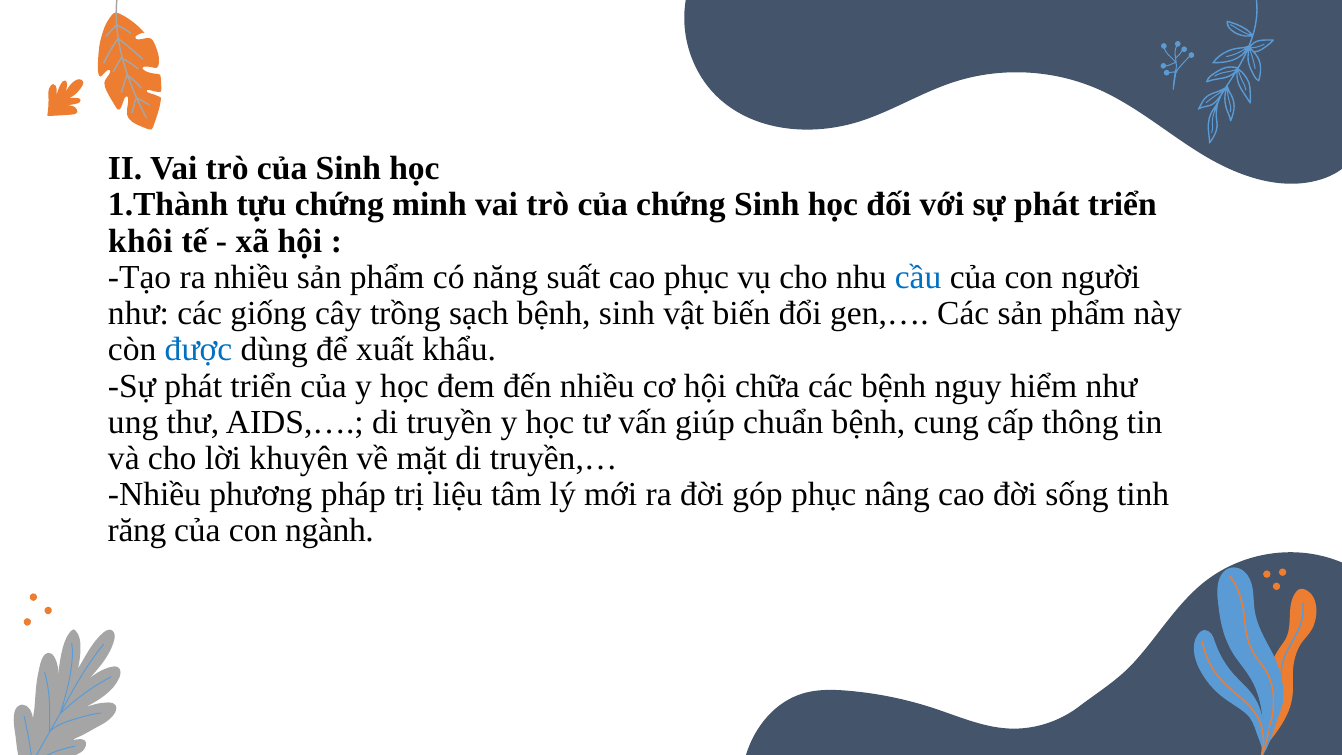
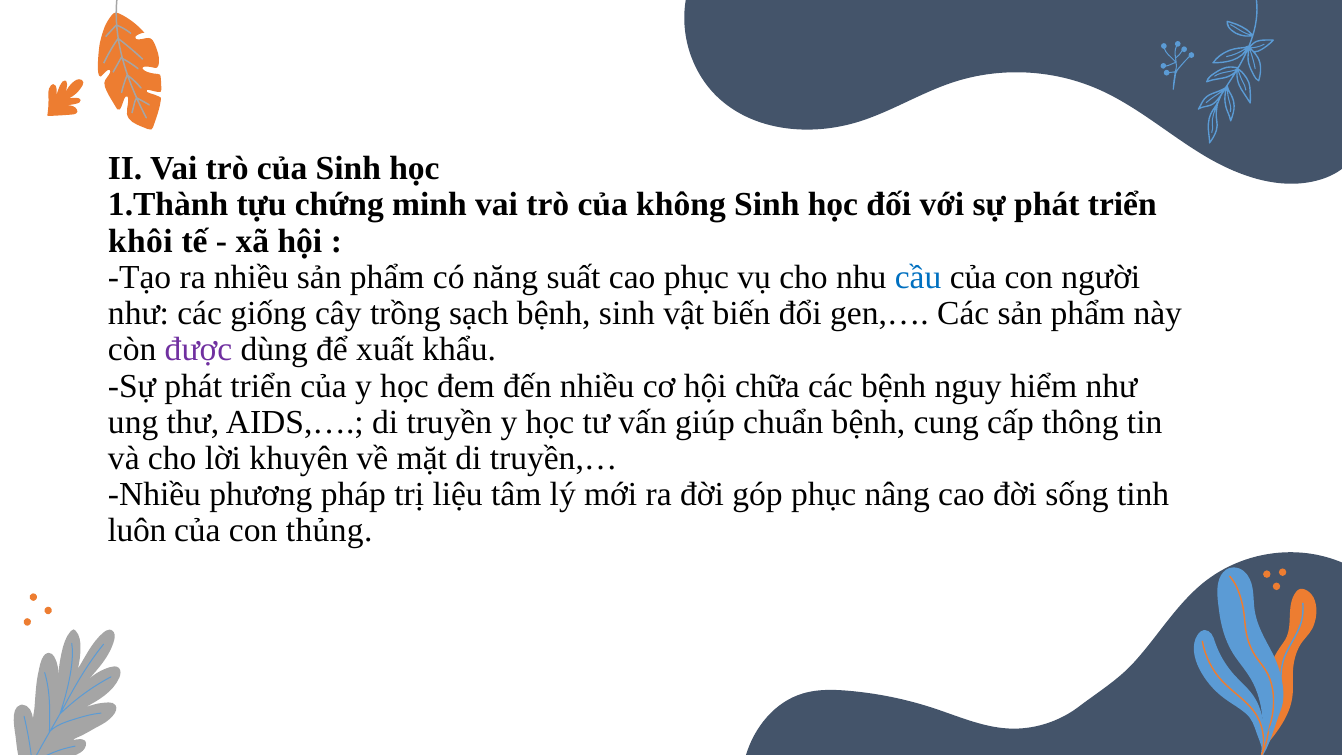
của chứng: chứng -> không (681, 205)
được colour: blue -> purple (198, 350)
răng: răng -> luôn (137, 531)
ngành: ngành -> thủng (329, 531)
